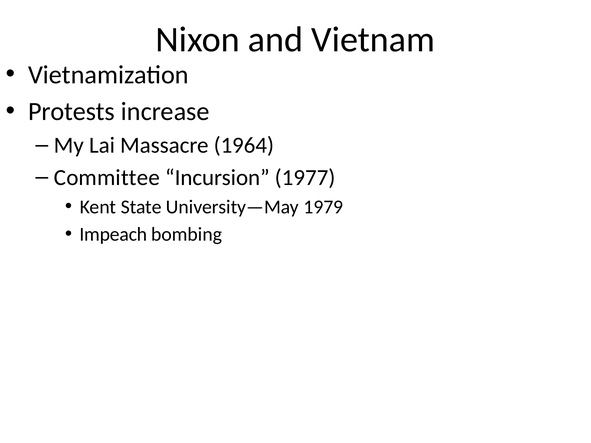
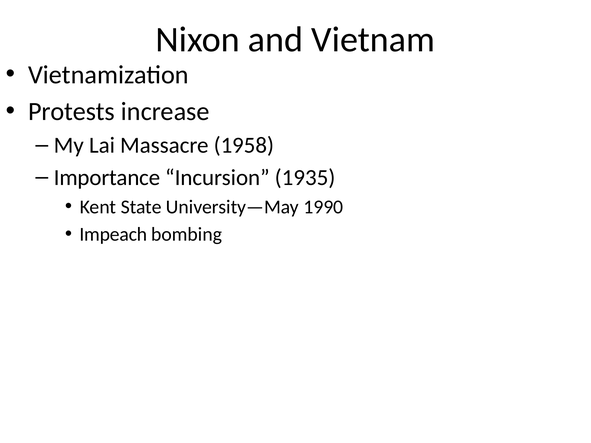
1964: 1964 -> 1958 (244, 145)
Committee: Committee -> Importance (107, 178)
1977: 1977 -> 1935 (305, 178)
1979: 1979 -> 1990 (323, 207)
